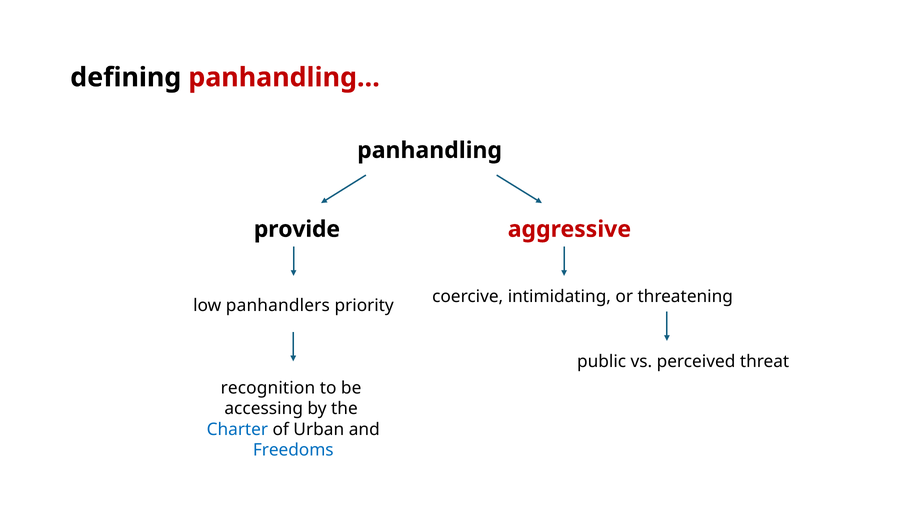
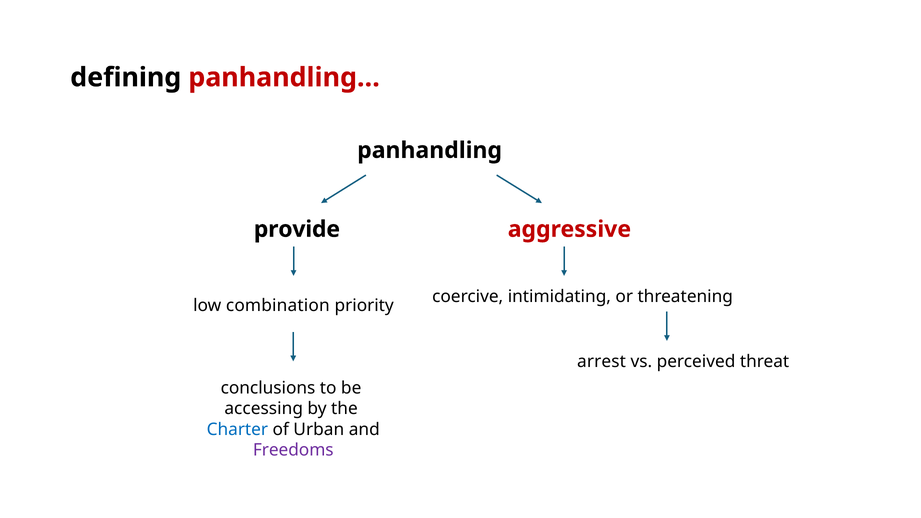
panhandlers: panhandlers -> combination (278, 306)
public: public -> arrest (602, 362)
recognition: recognition -> conclusions (268, 388)
Freedoms colour: blue -> purple (293, 450)
